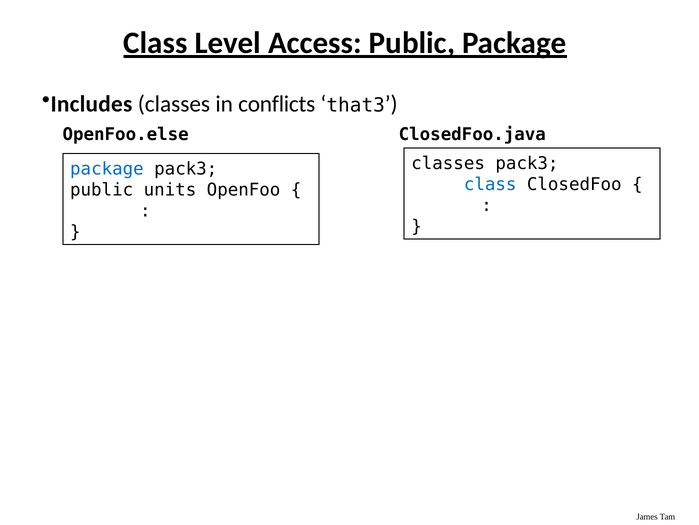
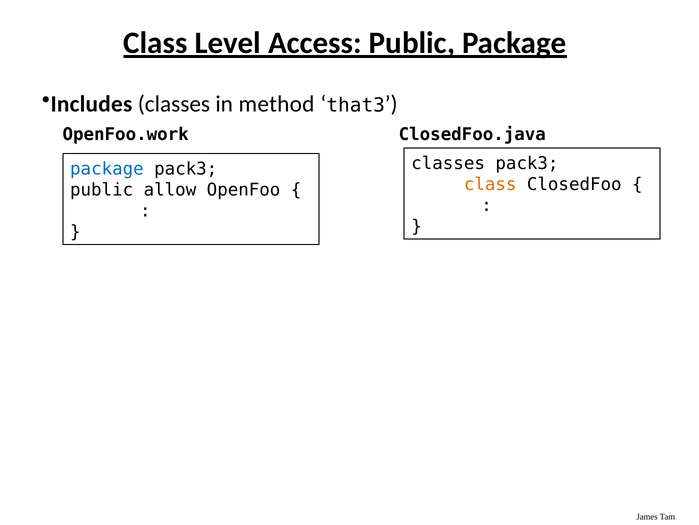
conflicts: conflicts -> method (277, 104)
OpenFoo.else: OpenFoo.else -> OpenFoo.work (126, 134)
class colour: blue -> orange (490, 184)
units: units -> allow (170, 190)
